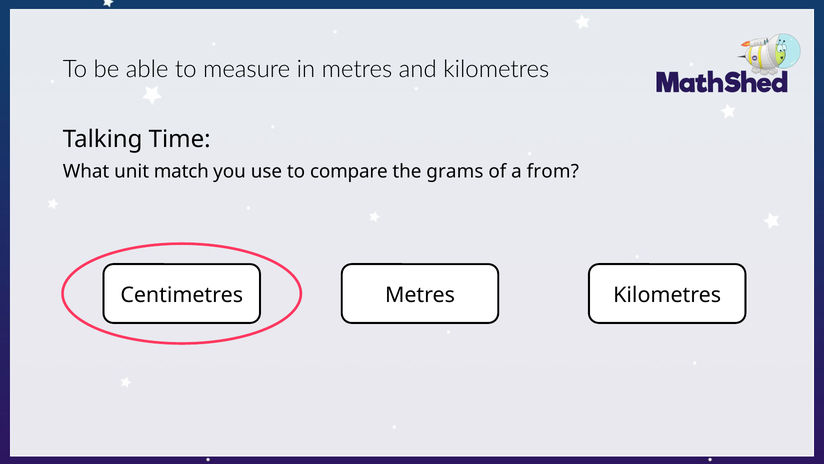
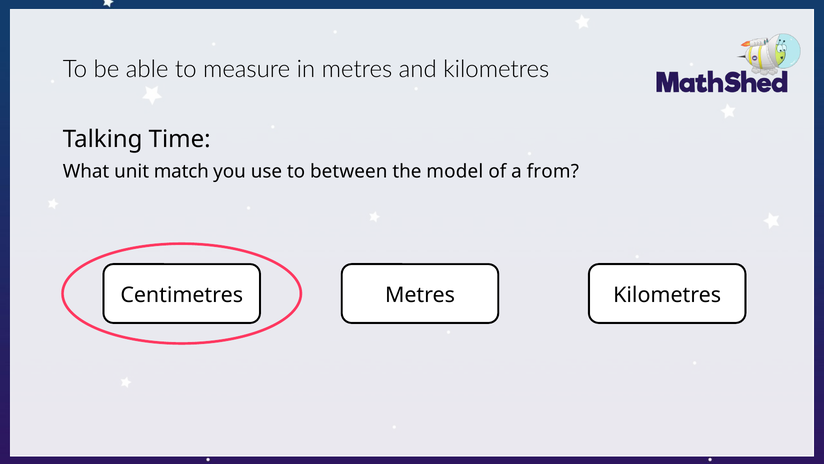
compare: compare -> between (349, 171)
grams: grams -> model (455, 171)
